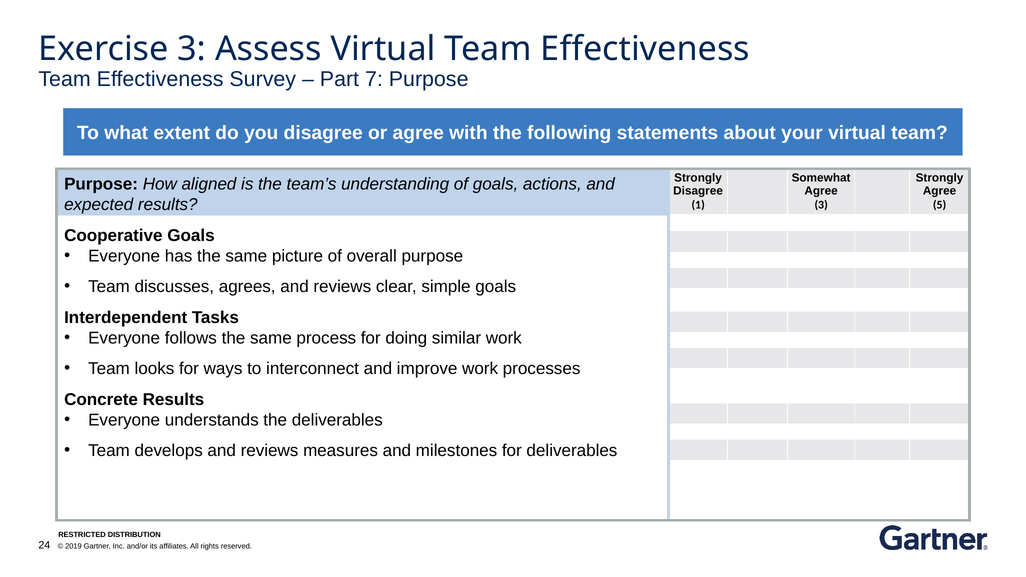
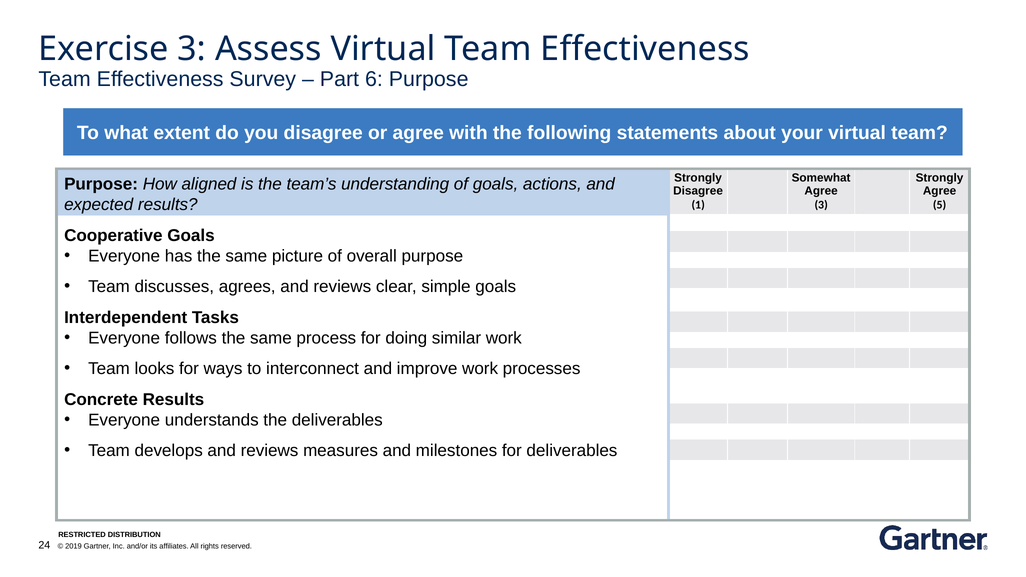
7: 7 -> 6 (374, 79)
